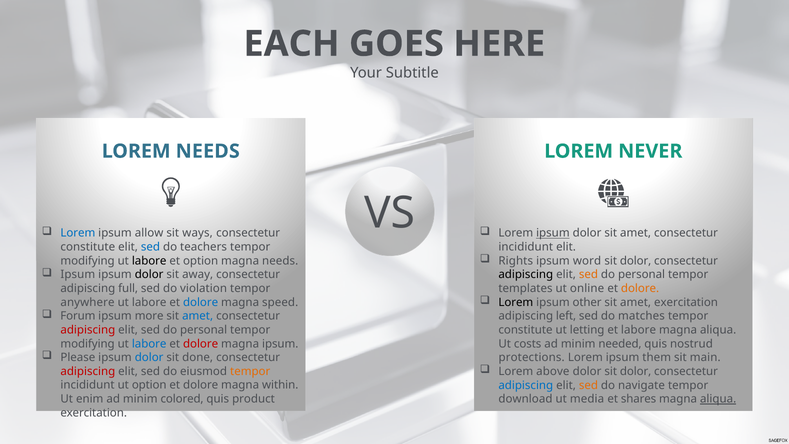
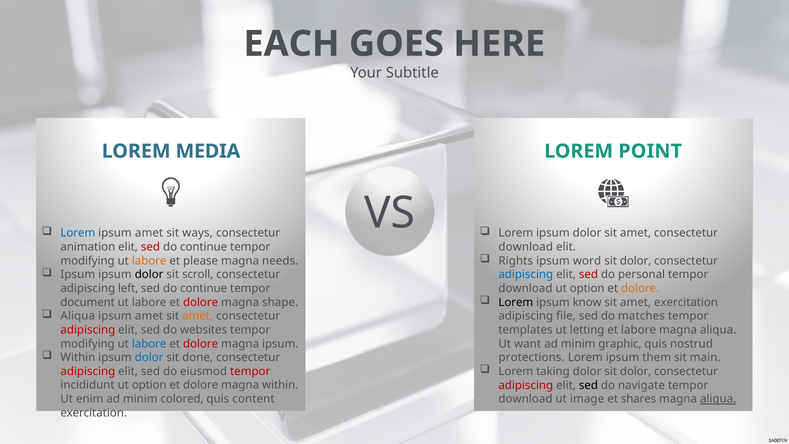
LOREM NEEDS: NEEDS -> MEDIA (208, 151)
NEVER: NEVER -> POINT (650, 151)
allow: allow -> amet (149, 233)
ipsum underline: present -> none (553, 233)
constitute: constitute -> animation (88, 247)
sed colour: blue -> red (151, 247)
teachers: teachers -> continue (204, 247)
incididunt: incididunt -> download (526, 247)
labore colour: black -> orange (149, 261)
et option: option -> please (201, 261)
away: away -> scroll (198, 275)
adipiscing colour: black -> blue (526, 275)
sed colour: orange -> red (588, 275)
full: full -> left (128, 288)
violation: violation -> continue (204, 288)
templates: templates -> download (525, 288)
online: online -> option (587, 288)
other: other -> know (587, 302)
anywhere: anywhere -> document (88, 302)
dolore colour: blue -> red (201, 302)
speed: speed -> shape (280, 302)
Forum: Forum -> Aliqua (78, 316)
more: more -> amet (149, 316)
amet colour: blue -> orange (198, 316)
left: left -> file (566, 316)
personal: personal -> websites (204, 330)
constitute: constitute -> templates (525, 330)
costs: costs -> want (528, 344)
needed: needed -> graphic (620, 344)
Please: Please -> Within (78, 357)
above: above -> taking (553, 371)
tempor colour: orange -> red (250, 371)
adipiscing colour: blue -> red (526, 385)
sed colour: orange -> black (588, 385)
product: product -> content (253, 399)
media: media -> image (587, 399)
